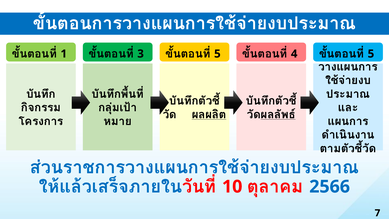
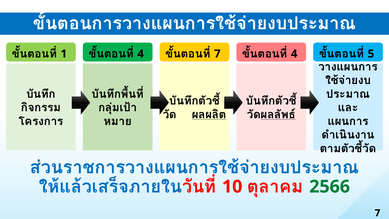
3: 3 -> 4 (141, 54)
5: 5 -> 7 (217, 54)
2566 colour: blue -> green (330, 187)
